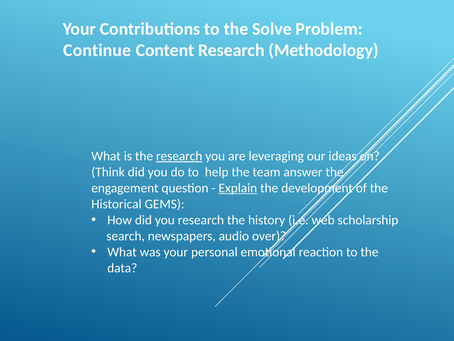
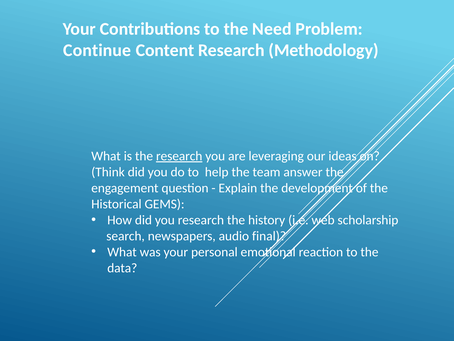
Solve: Solve -> Need (272, 29)
Explain underline: present -> none (238, 188)
over: over -> final (269, 236)
